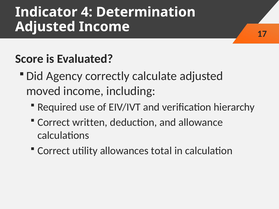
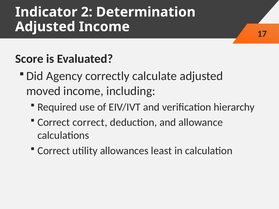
4: 4 -> 2 (87, 12)
Correct written: written -> correct (90, 123)
total: total -> least (161, 151)
